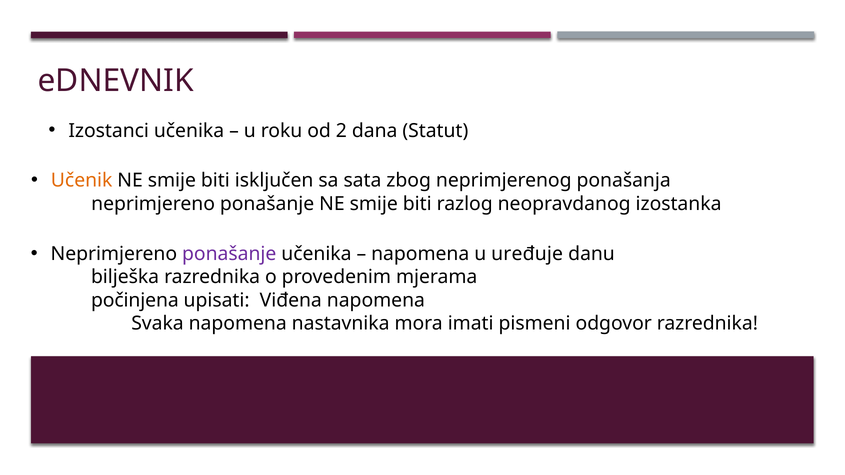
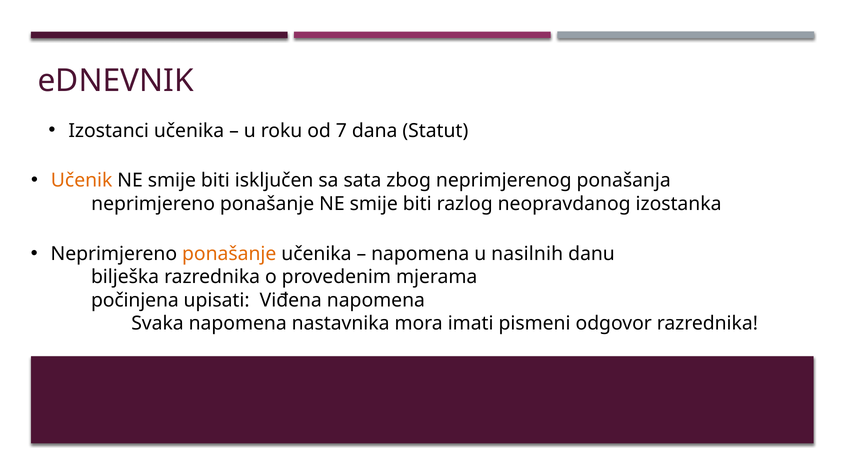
2: 2 -> 7 (341, 131)
ponašanje colour: purple -> orange (229, 254)
uređuje: uređuje -> nasilnih (527, 254)
